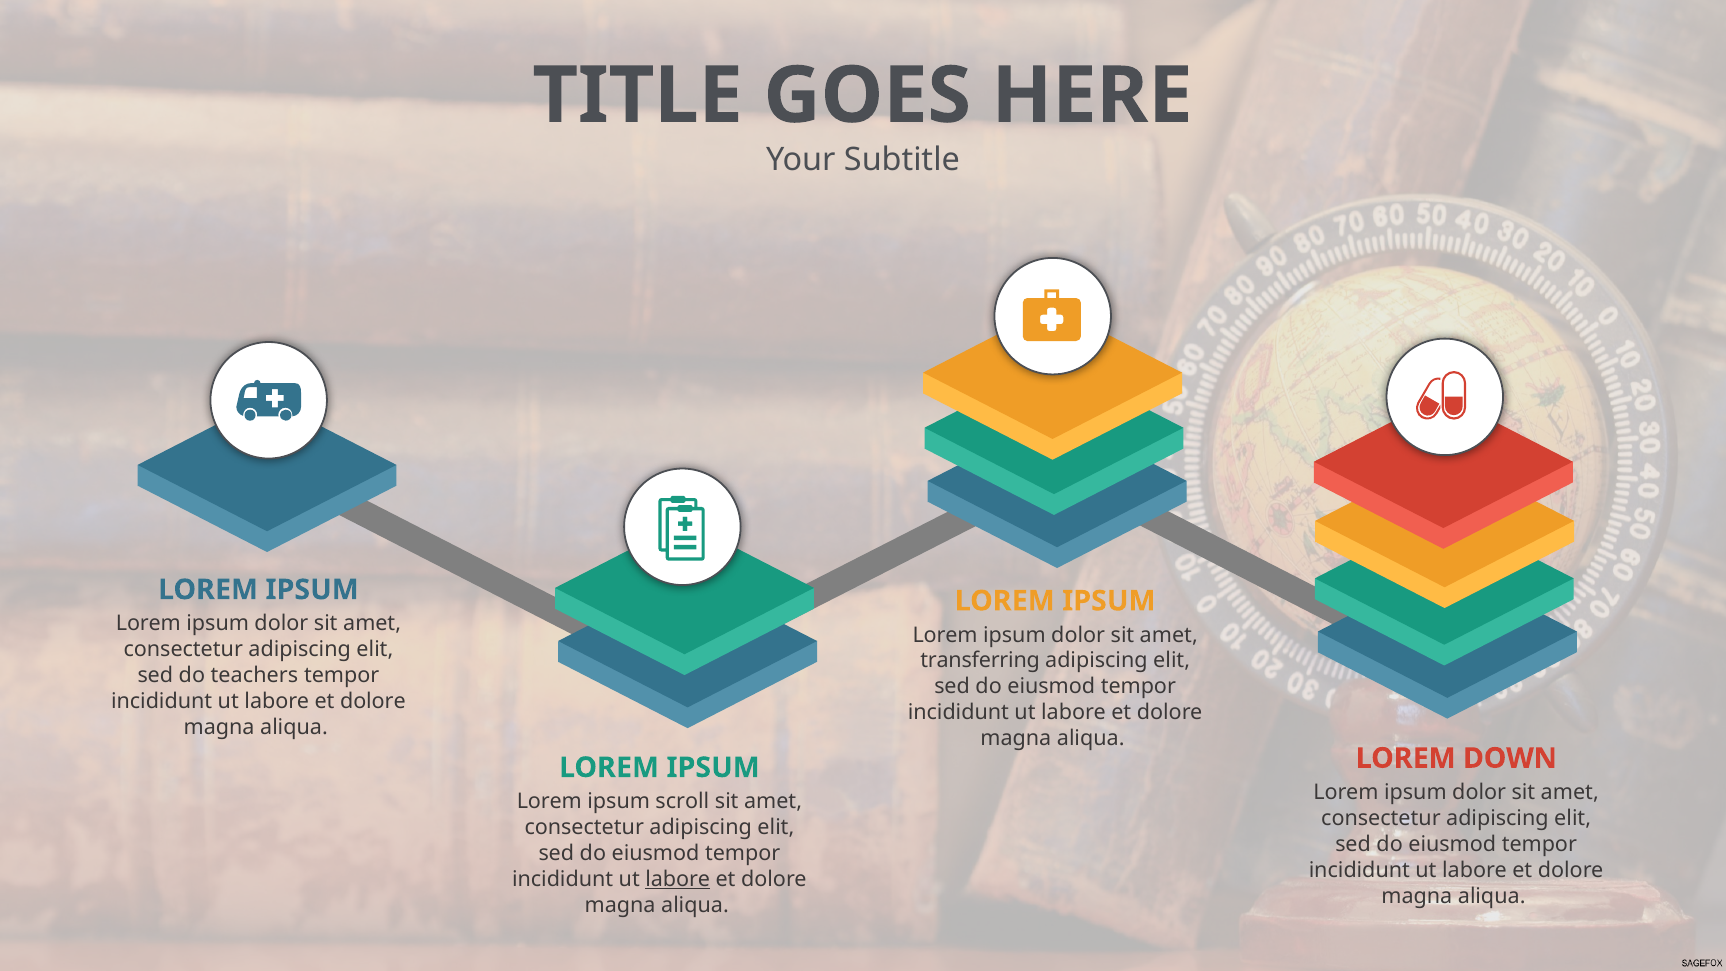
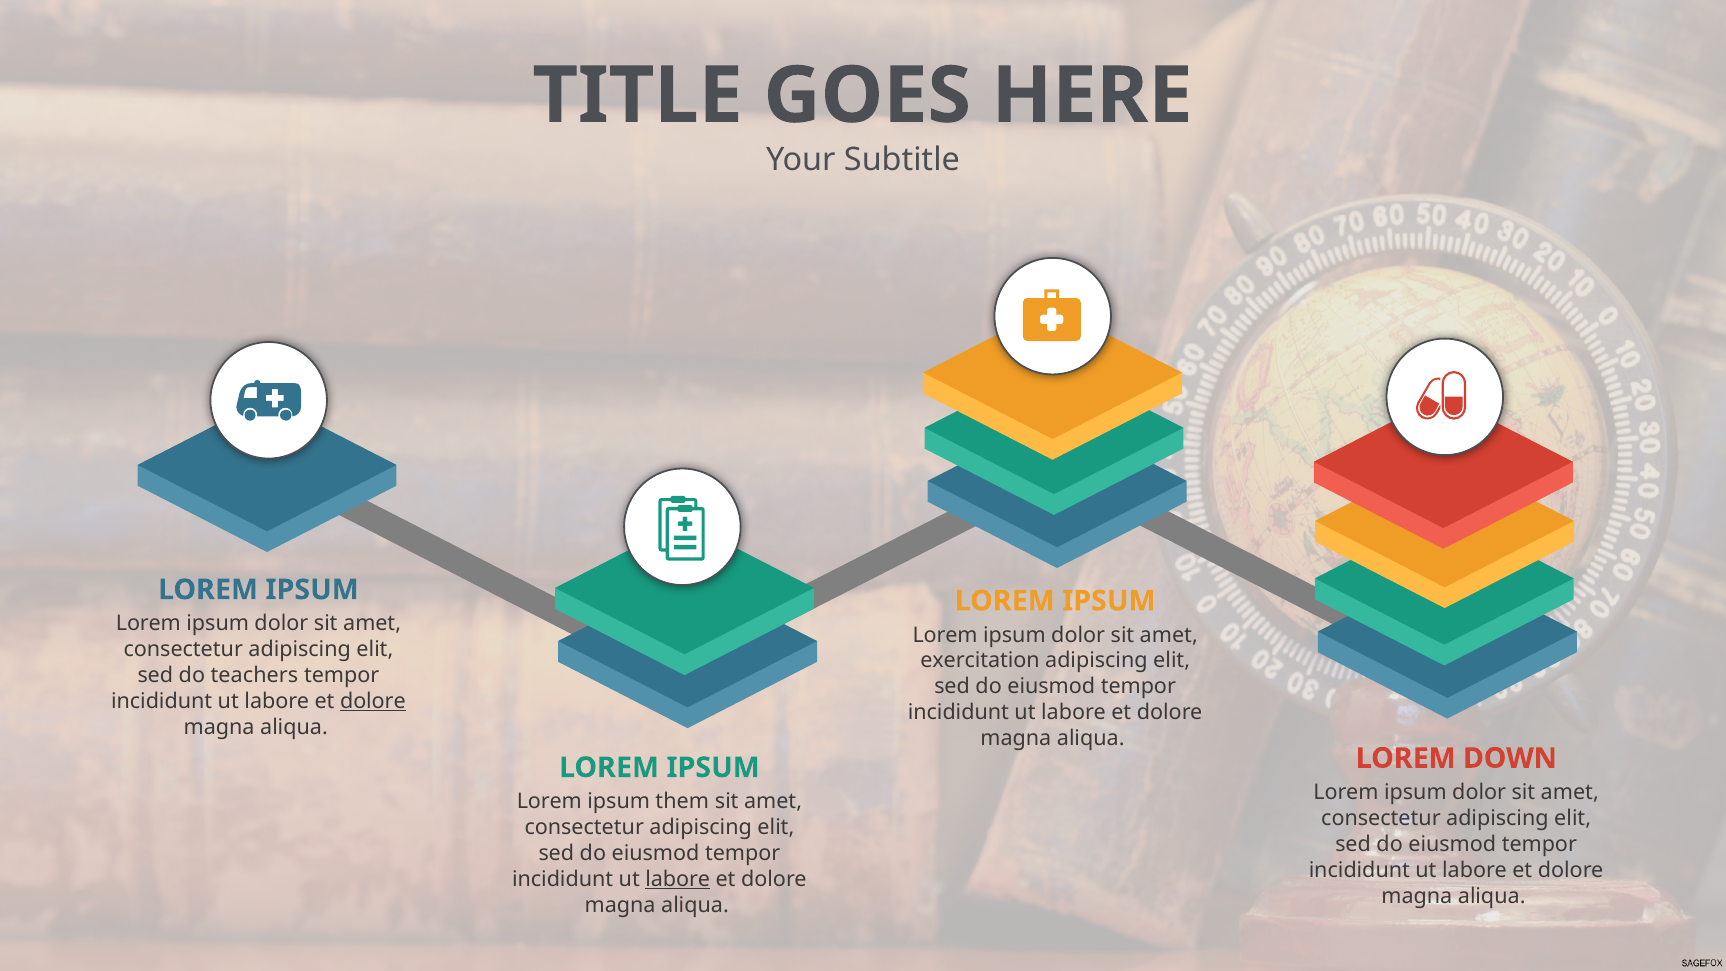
transferring: transferring -> exercitation (980, 661)
dolore underline: none -> present (373, 701)
scroll: scroll -> them (682, 801)
